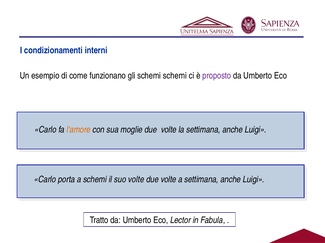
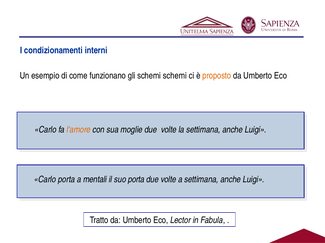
proposto colour: purple -> orange (217, 76)
a schemi: schemi -> mentali (95, 180)
suo volte: volte -> porta (136, 180)
